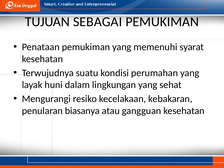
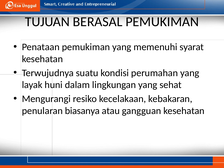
SEBAGAI: SEBAGAI -> BERASAL (98, 22)
